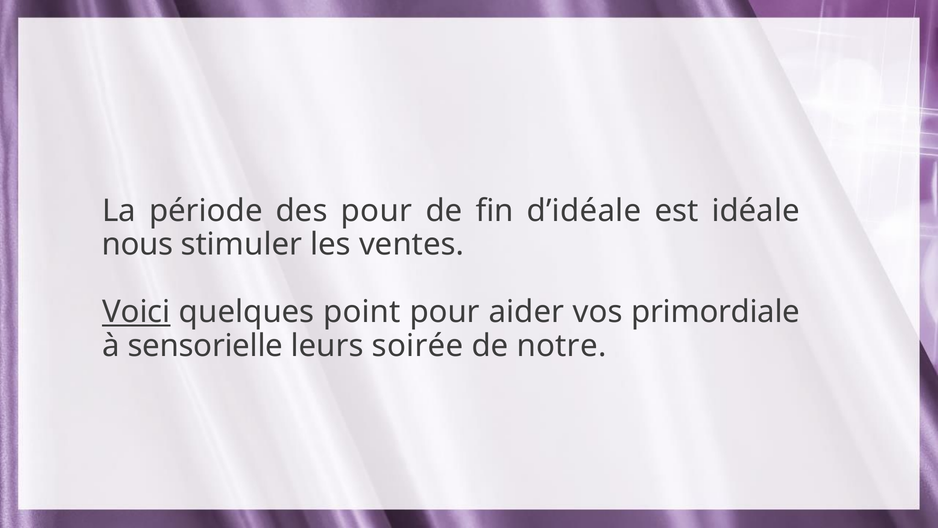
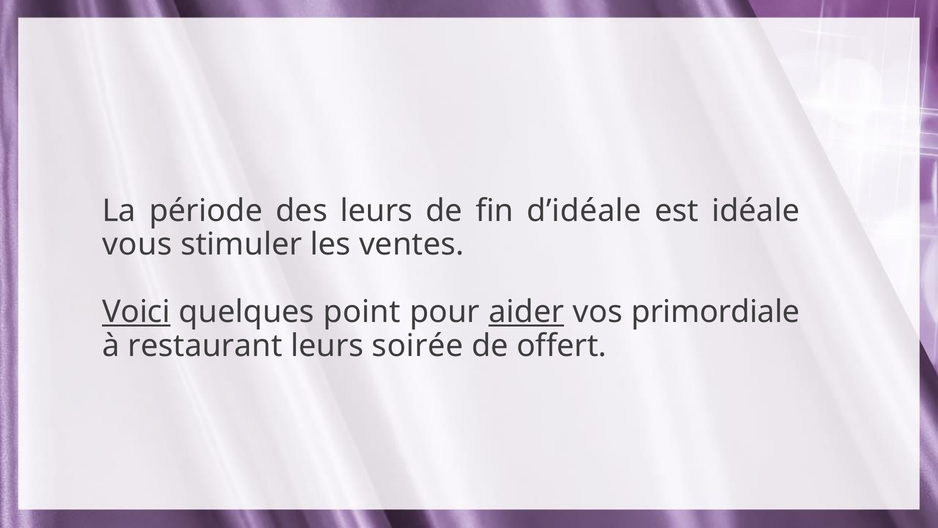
des pour: pour -> leurs (377, 211)
nous: nous -> vous (137, 244)
aider underline: none -> present (526, 312)
sensorielle: sensorielle -> restaurant (205, 346)
notre: notre -> offert (562, 346)
